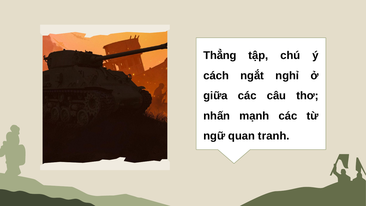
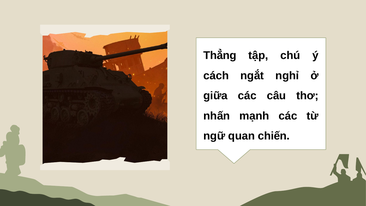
tranh: tranh -> chiến (274, 136)
